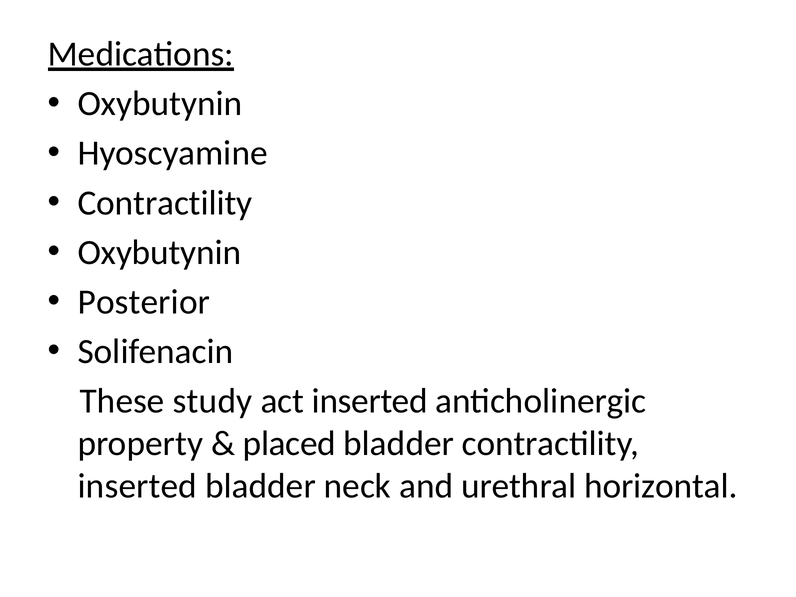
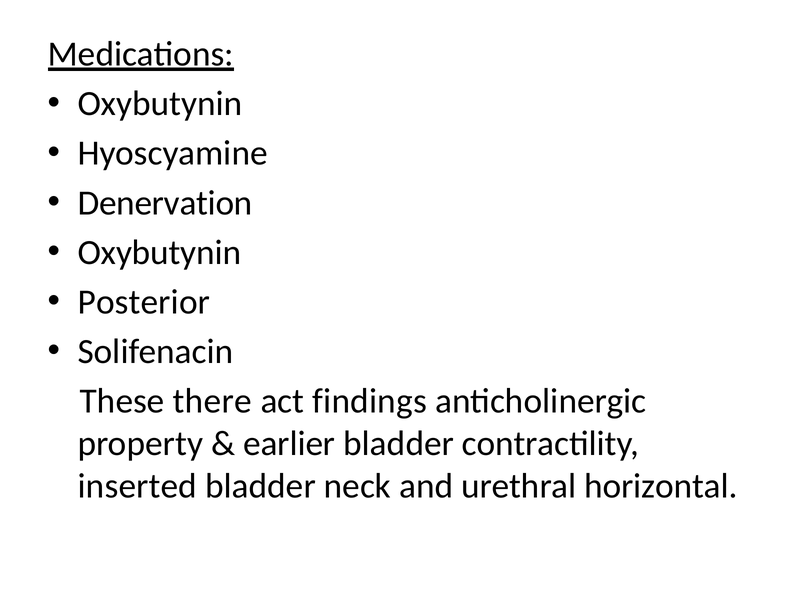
Contractility: Contractility -> Denervation (165, 203)
study: study -> there (212, 401)
act inserted: inserted -> findings (370, 401)
placed: placed -> earlier (289, 444)
